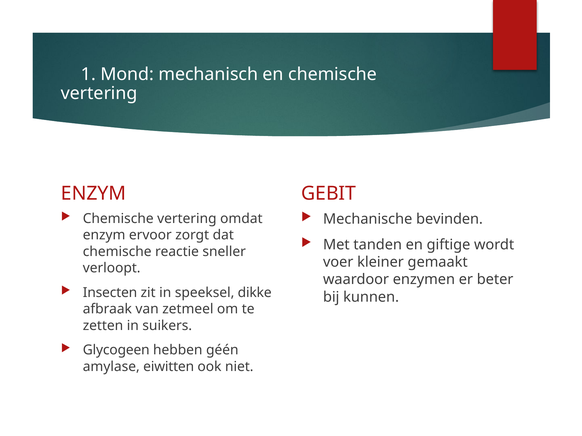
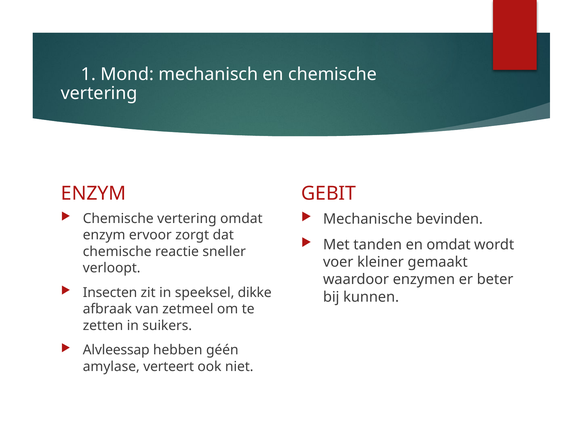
en giftige: giftige -> omdat (449, 245)
Glycogeen: Glycogeen -> Alvleessap (116, 351)
eiwitten: eiwitten -> verteert (169, 367)
